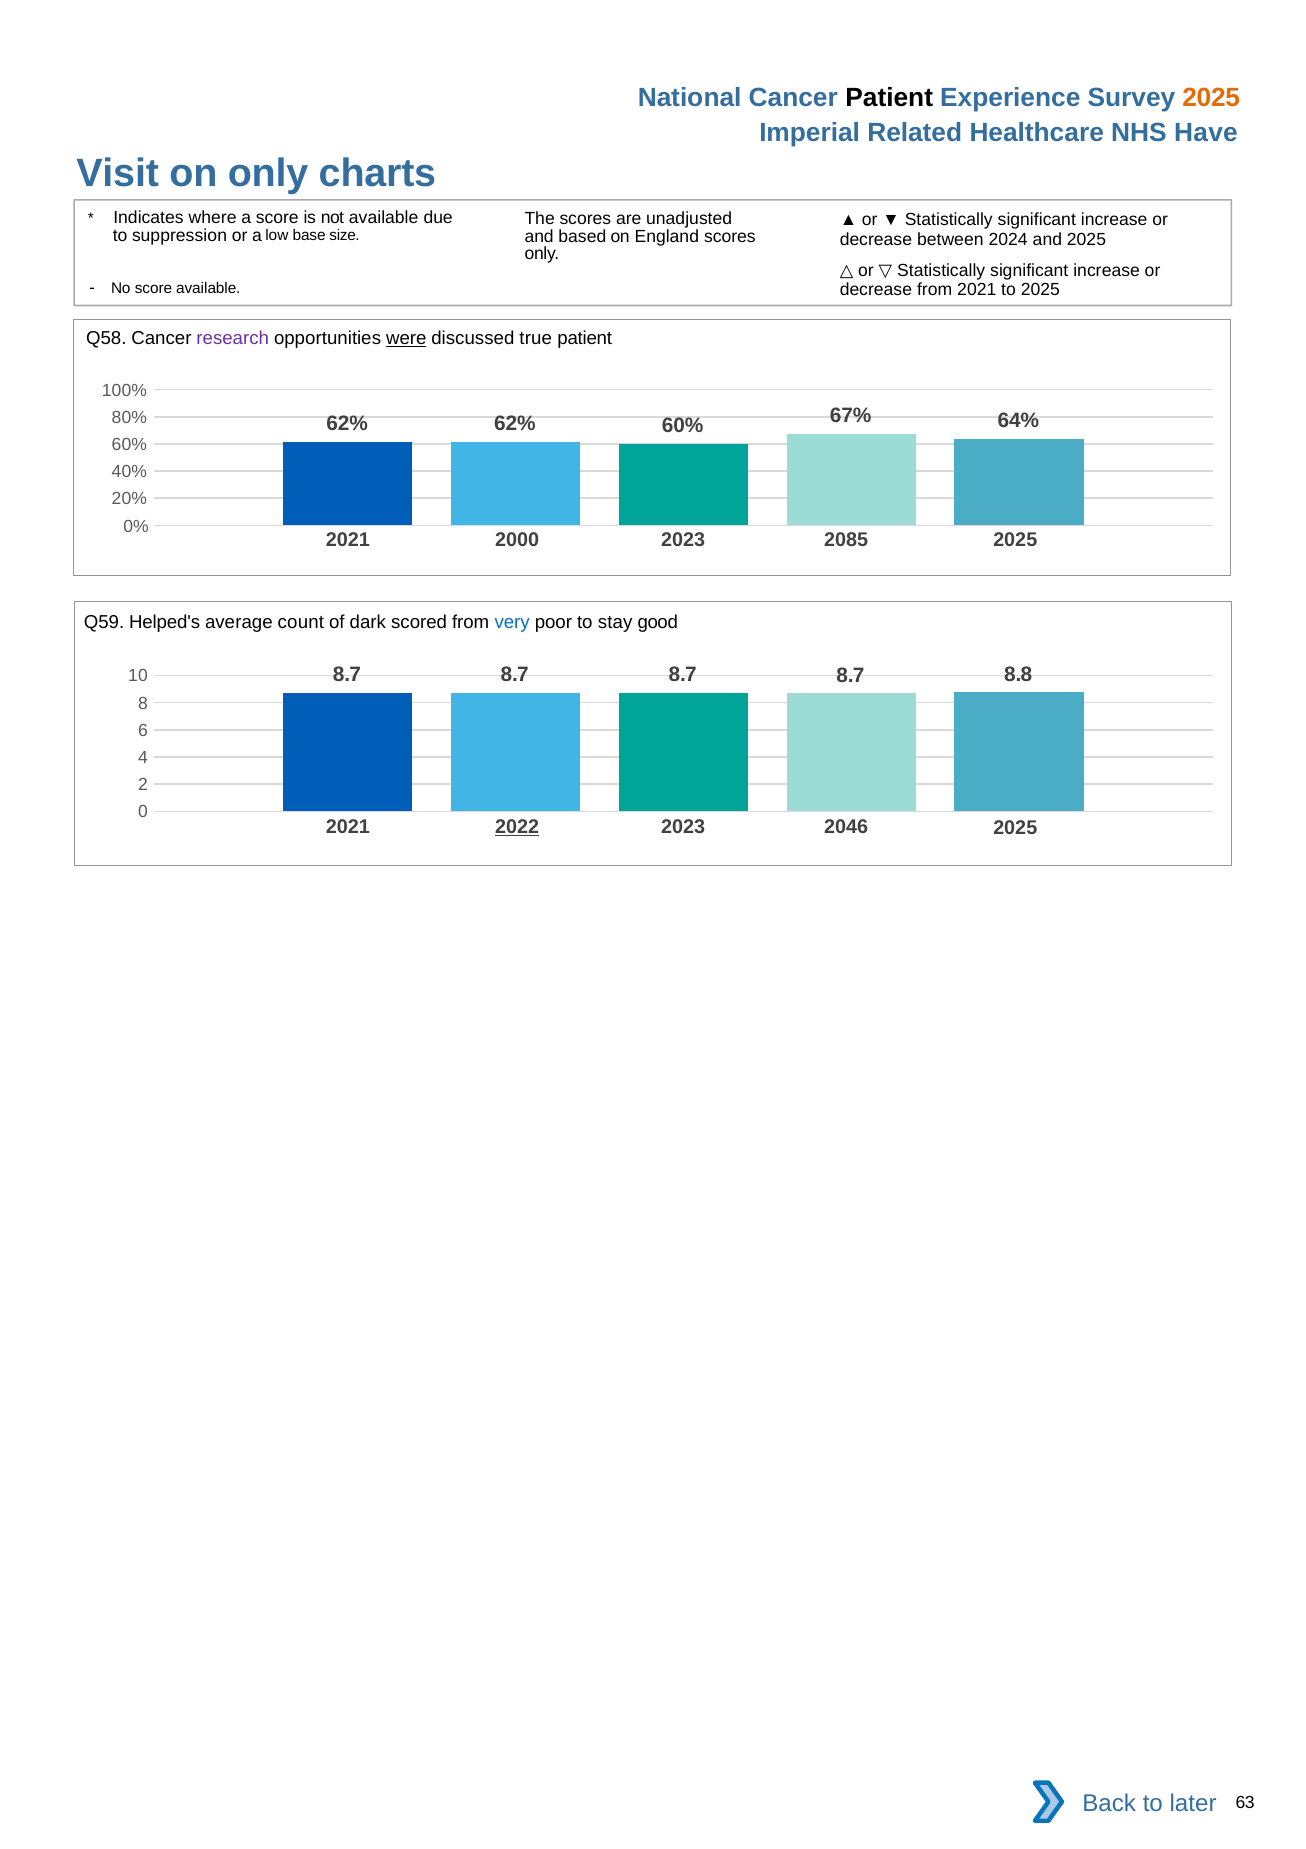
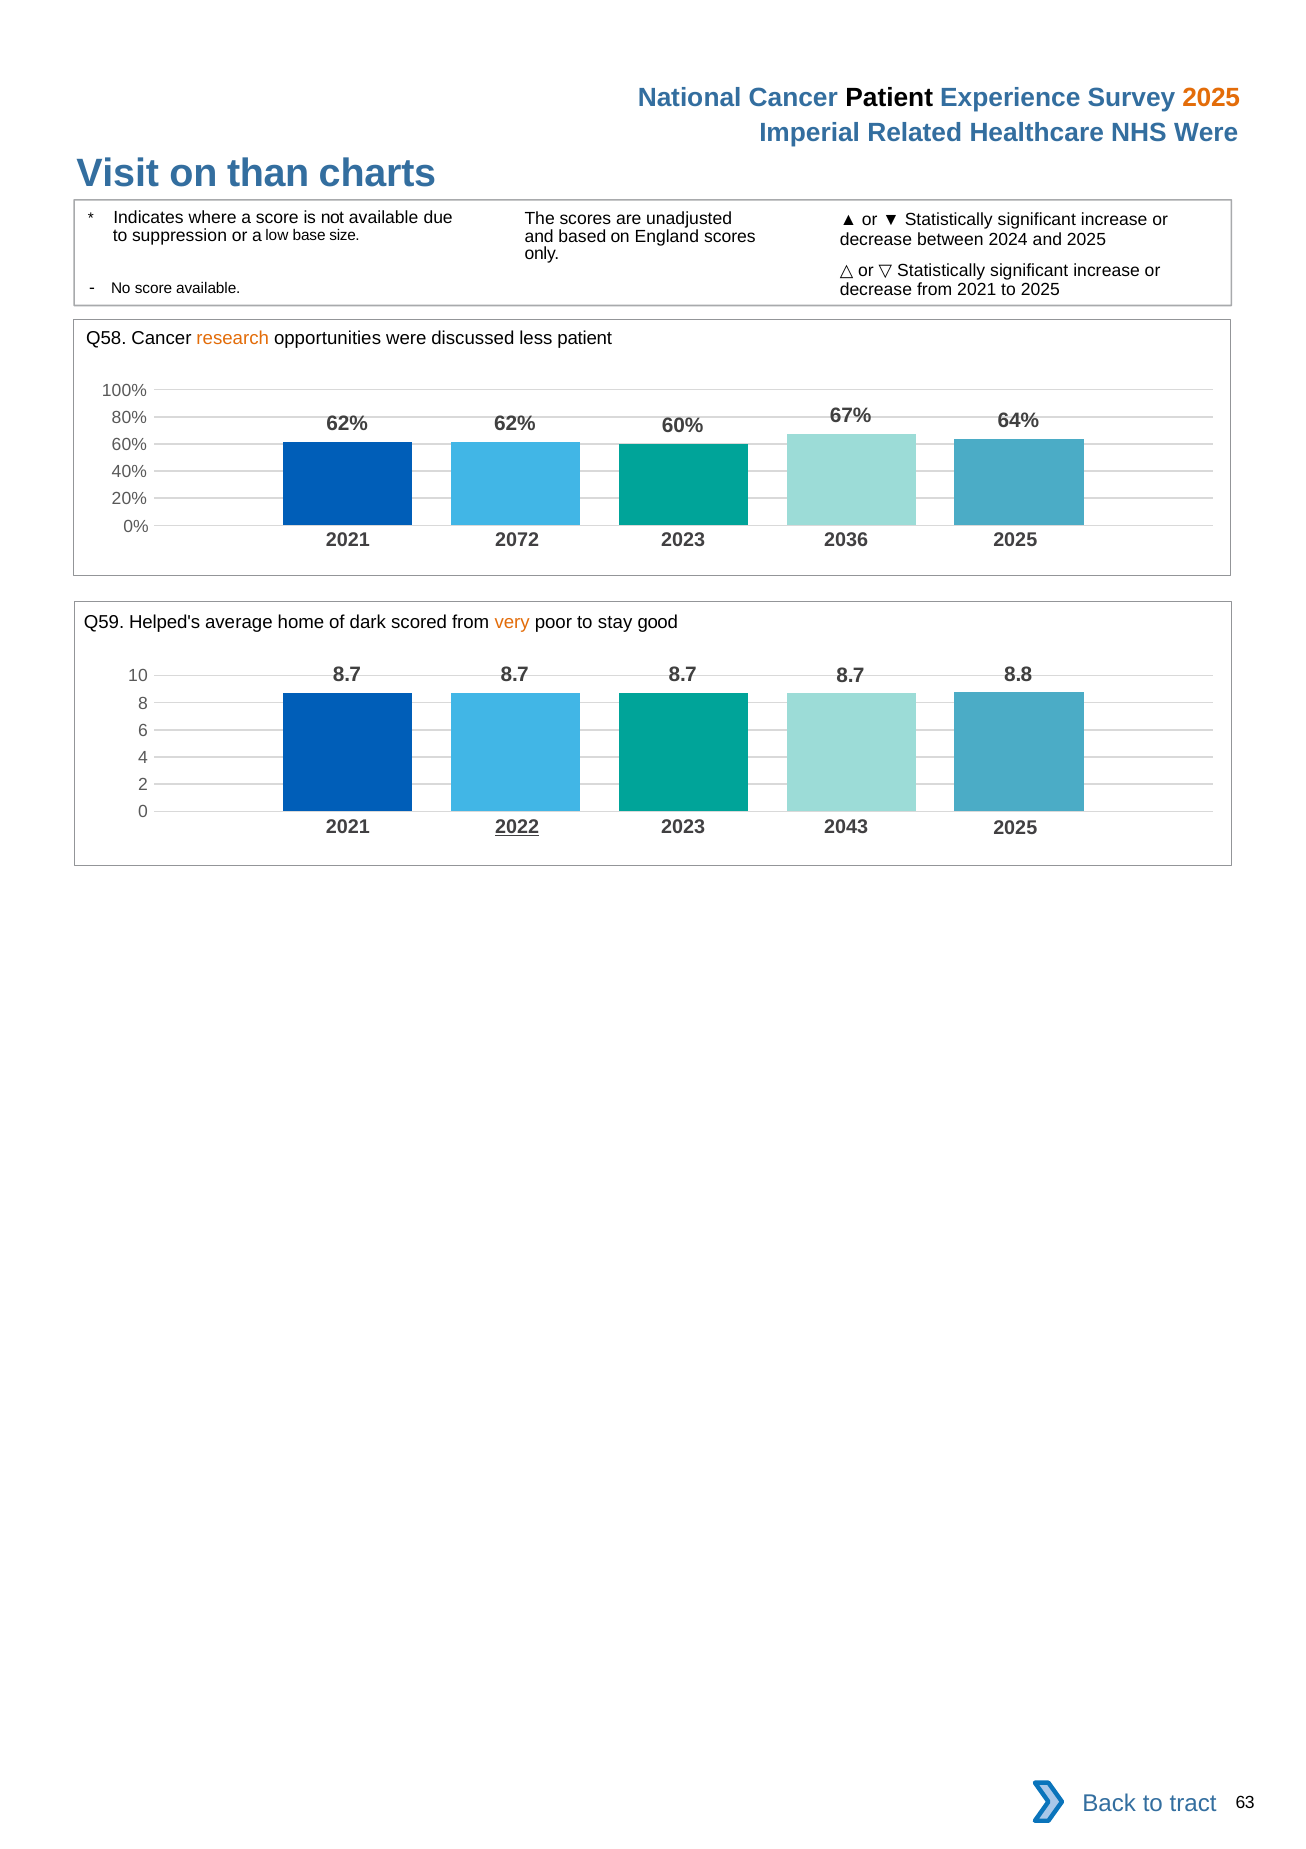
NHS Have: Have -> Were (1206, 133)
on only: only -> than (268, 174)
research colour: purple -> orange (233, 338)
were underline: present -> none (406, 338)
true: true -> less (536, 338)
2000: 2000 -> 2072 (517, 539)
2085: 2085 -> 2036 (846, 539)
count: count -> home (301, 622)
very colour: blue -> orange (512, 622)
2046: 2046 -> 2043 (846, 827)
later: later -> tract (1193, 1803)
